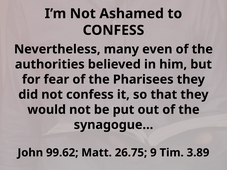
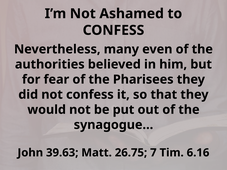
99.62: 99.62 -> 39.63 (62, 153)
9: 9 -> 7 (153, 153)
3.89: 3.89 -> 6.16 (198, 153)
